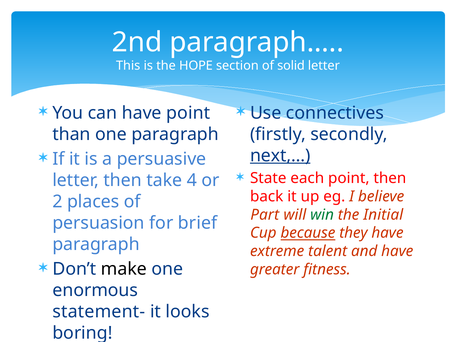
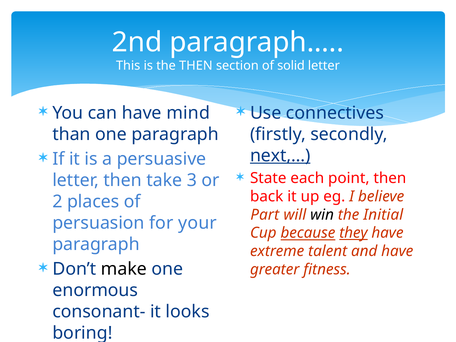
the HOPE: HOPE -> THEN (196, 66)
have point: point -> mind (188, 113)
4: 4 -> 3 (192, 180)
win colour: green -> black (322, 215)
brief: brief -> your (198, 223)
they underline: none -> present (353, 233)
statement-: statement- -> consonant- (99, 312)
